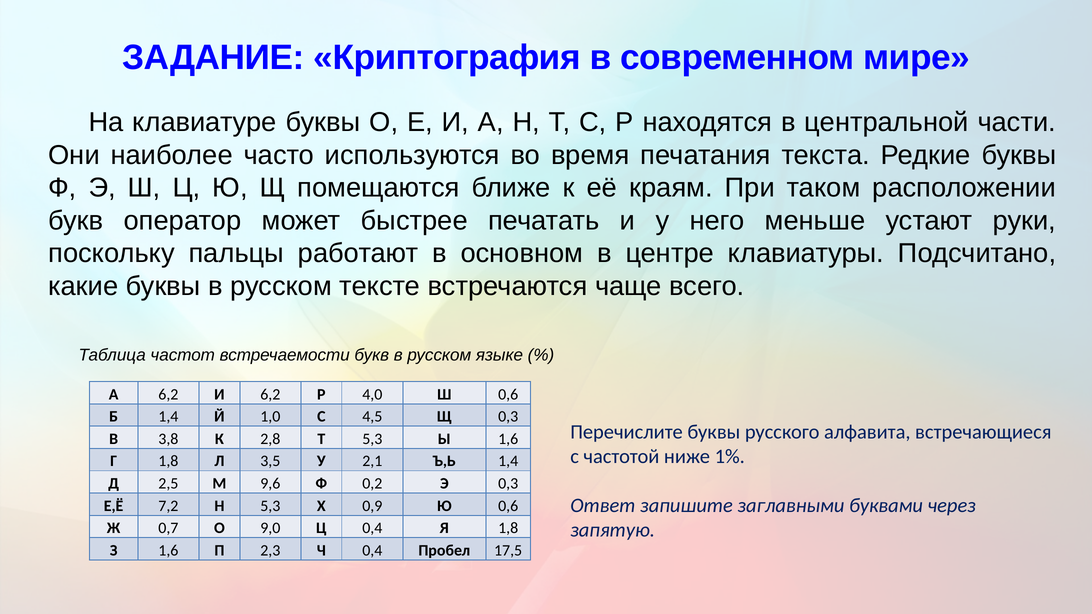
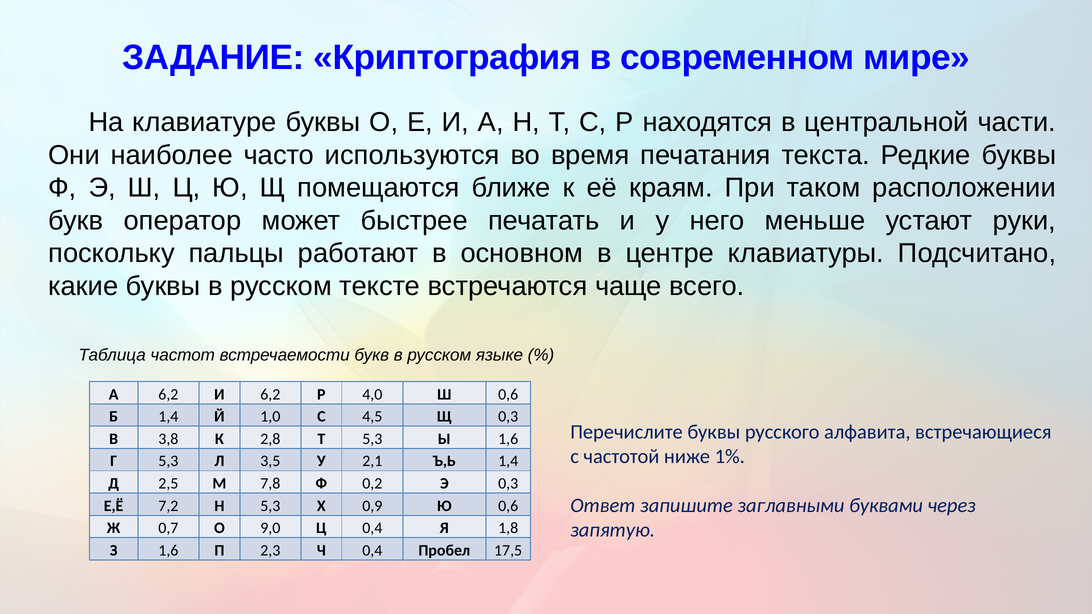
Г 1,8: 1,8 -> 5,3 (168, 461)
9,6: 9,6 -> 7,8 (270, 484)
